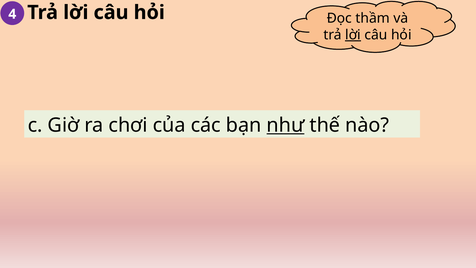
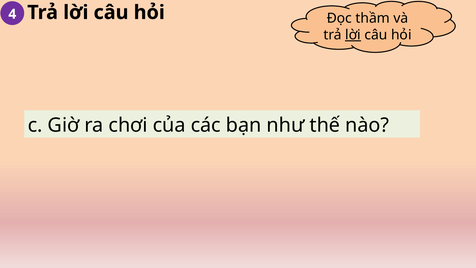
như underline: present -> none (286, 125)
